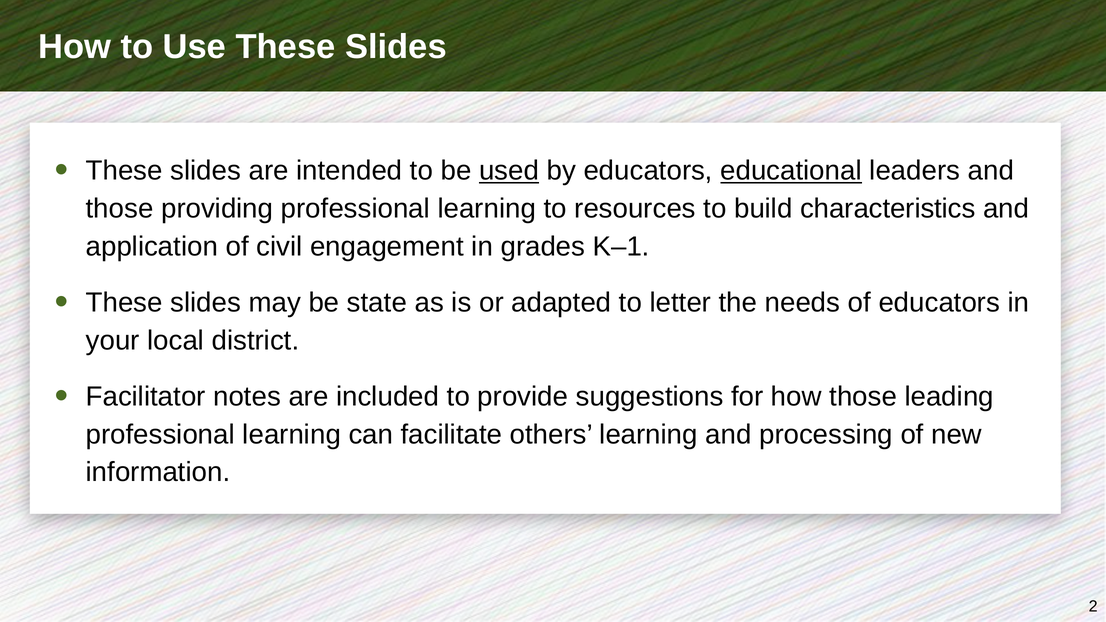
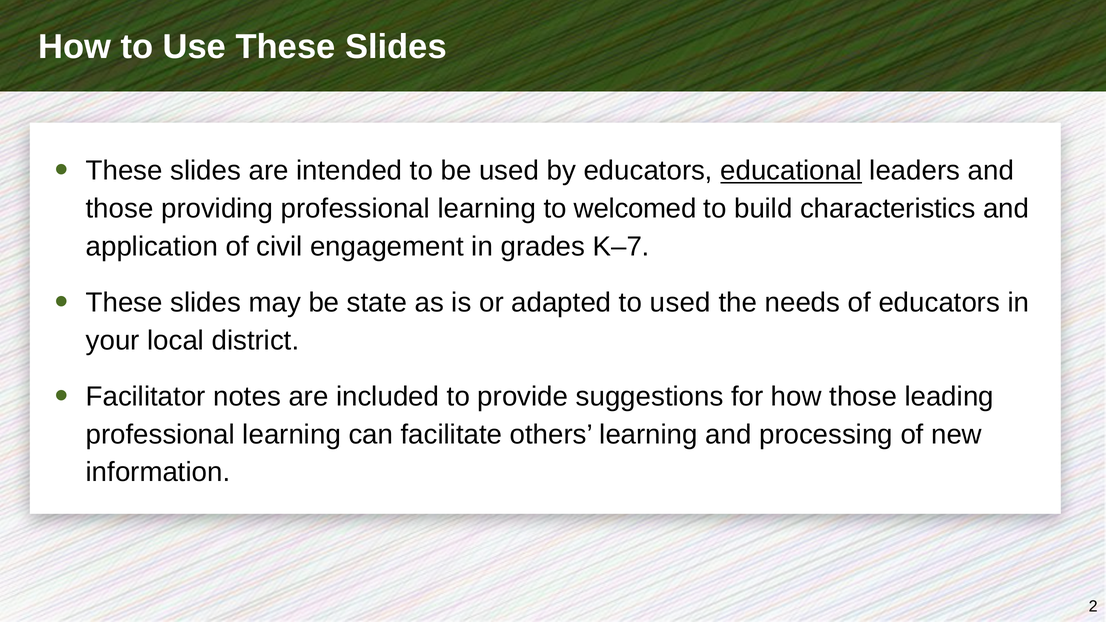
used underline: present -> none (509, 171)
resources: resources -> welcomed (635, 209)
K–1: K–1 -> K–7 (621, 246)
to letter: letter -> used (680, 303)
